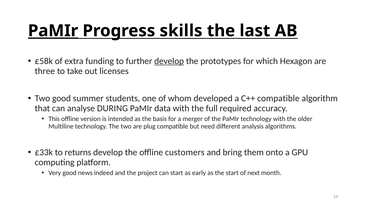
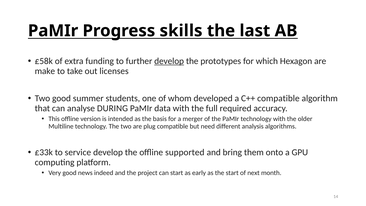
PaMIr underline: present -> none (53, 31)
three: three -> make (45, 71)
returns: returns -> service (78, 152)
customers: customers -> supported (185, 152)
